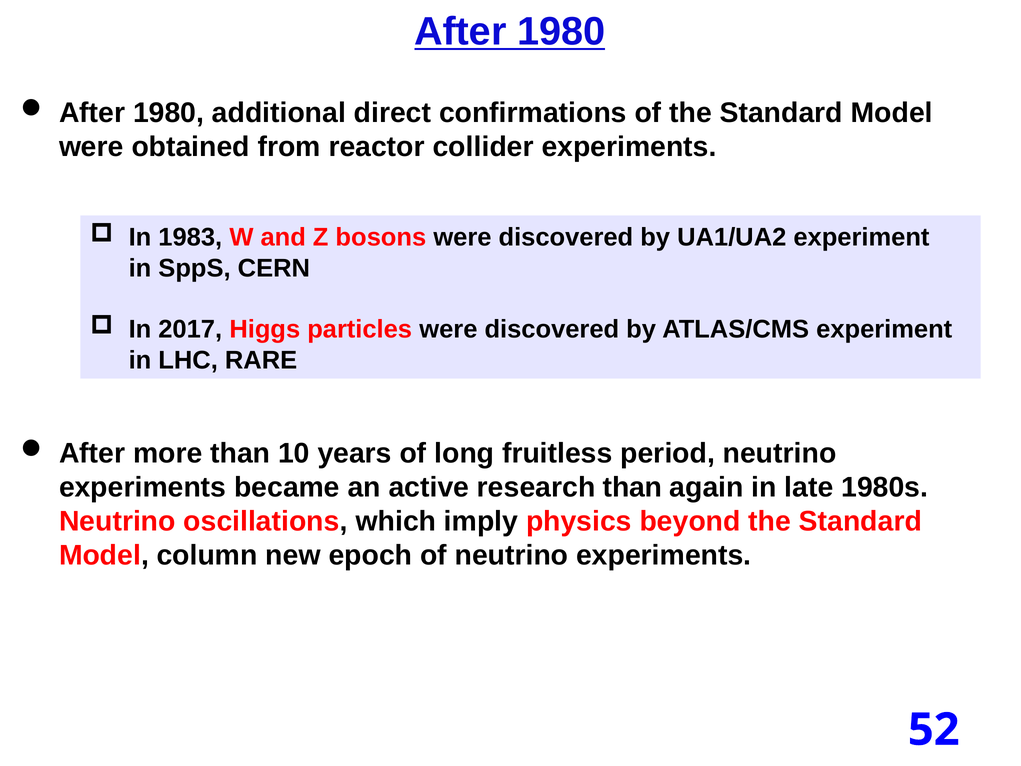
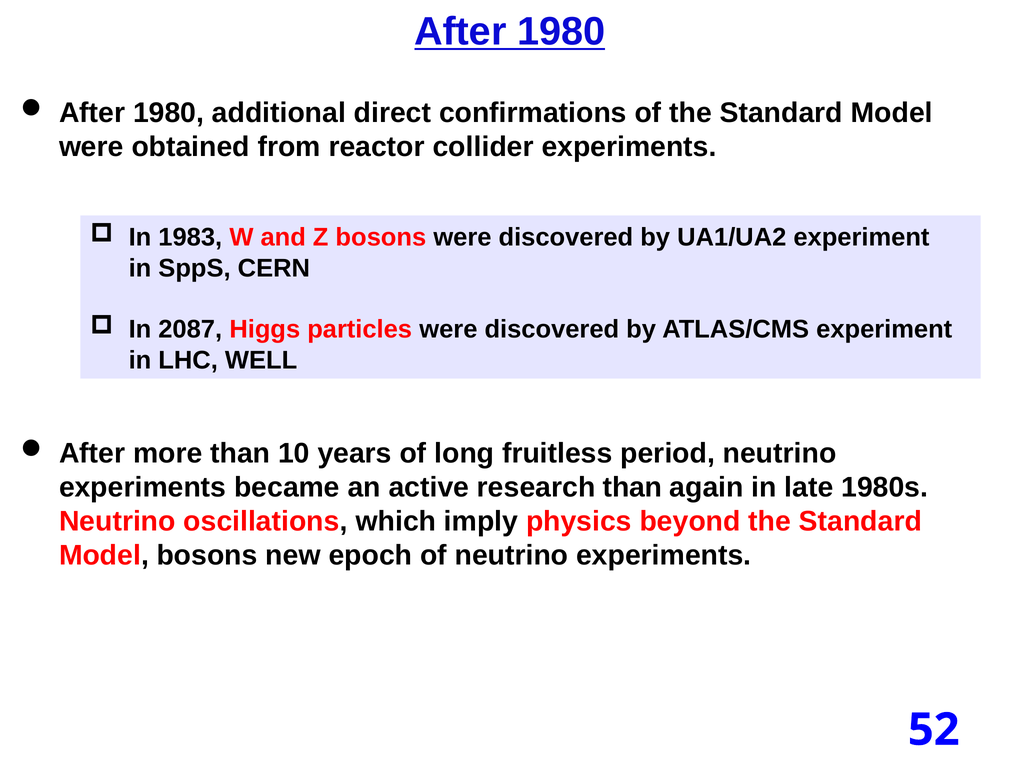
2017: 2017 -> 2087 (190, 329)
RARE: RARE -> WELL (261, 360)
Model column: column -> bosons (207, 555)
